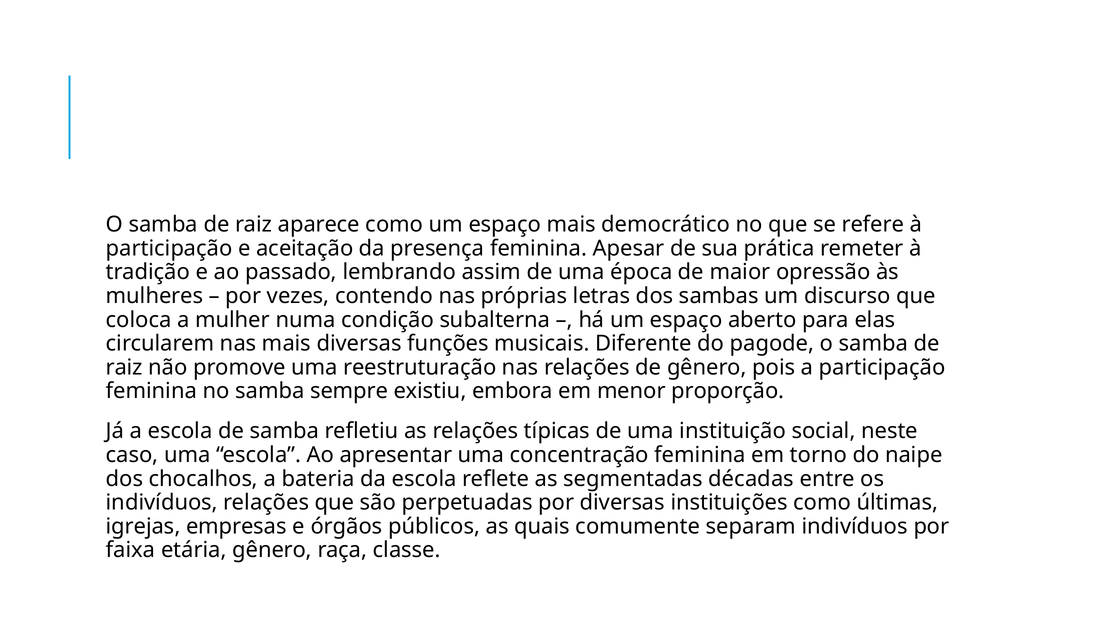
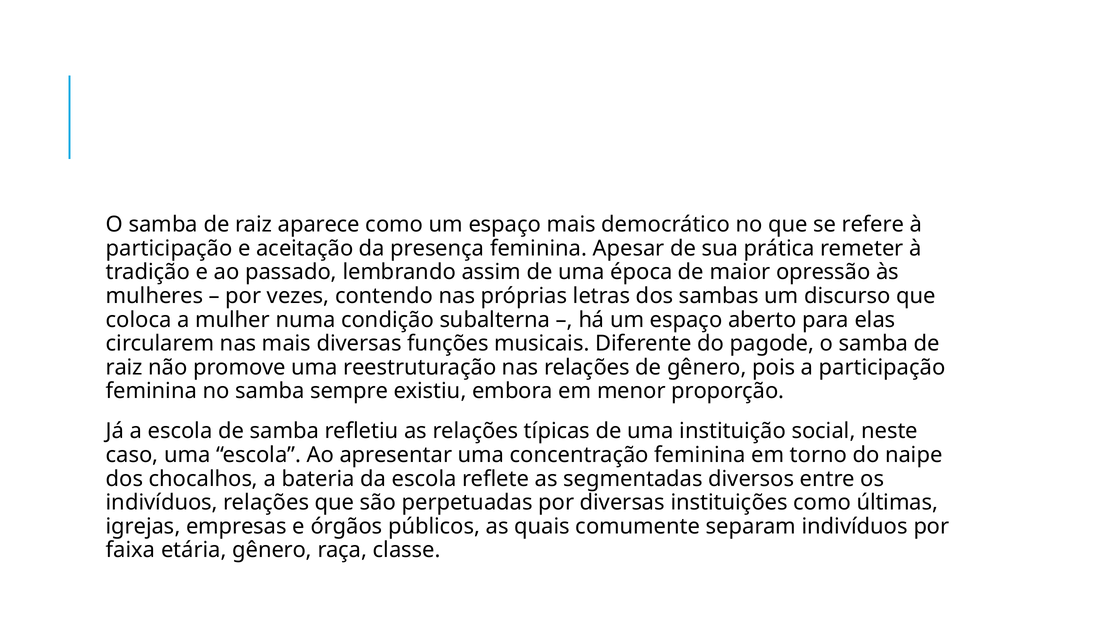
décadas: décadas -> diversos (751, 478)
